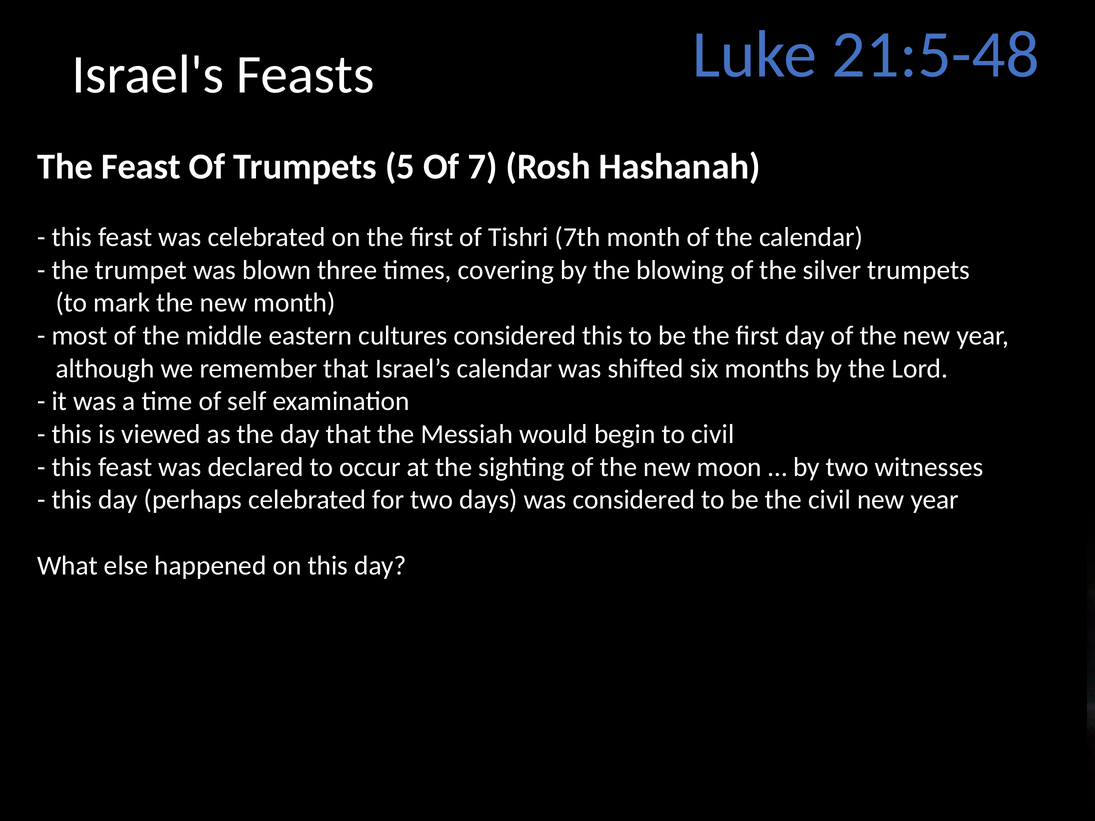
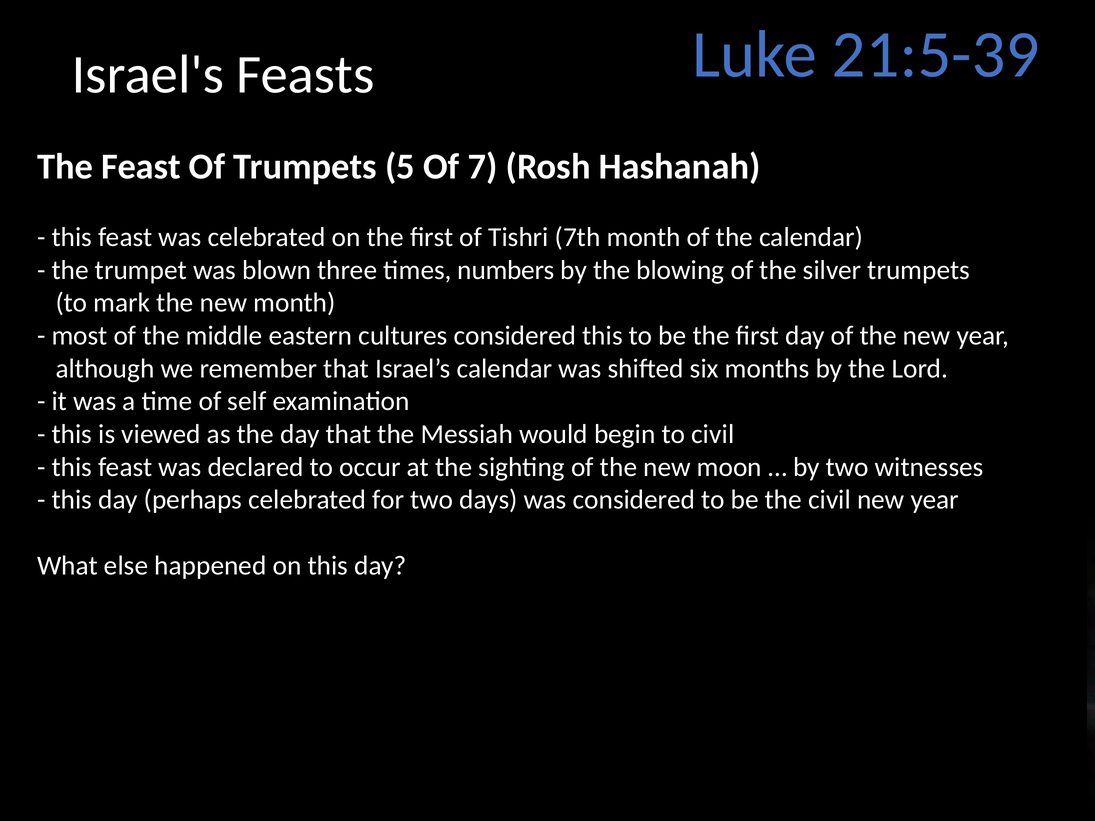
21:5-48: 21:5-48 -> 21:5-39 (936, 54)
covering: covering -> numbers (506, 270)
